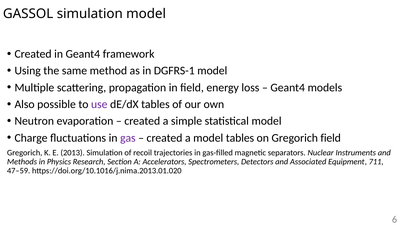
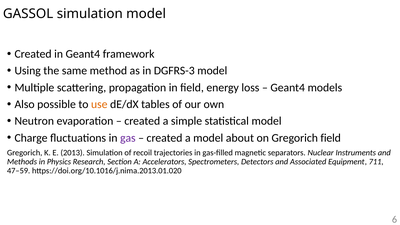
DGFRS-1: DGFRS-1 -> DGFRS-3 (174, 71)
use colour: purple -> orange (99, 104)
model tables: tables -> about (240, 138)
